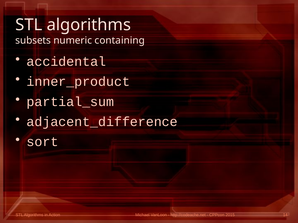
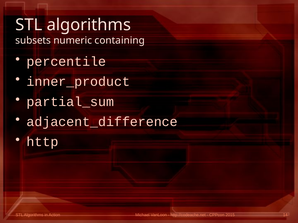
accidental: accidental -> percentile (66, 62)
sort: sort -> http (42, 142)
